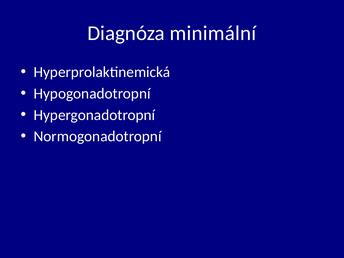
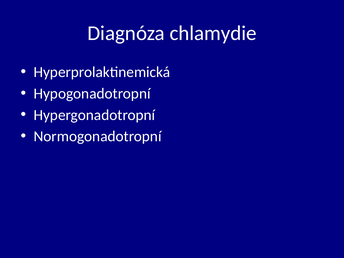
minimální: minimální -> chlamydie (213, 33)
